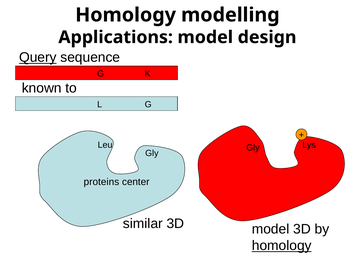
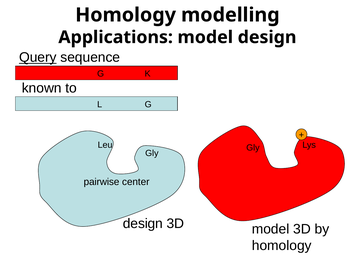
proteins: proteins -> pairwise (102, 182)
similar: similar -> design (143, 224)
homology underline: present -> none (282, 246)
